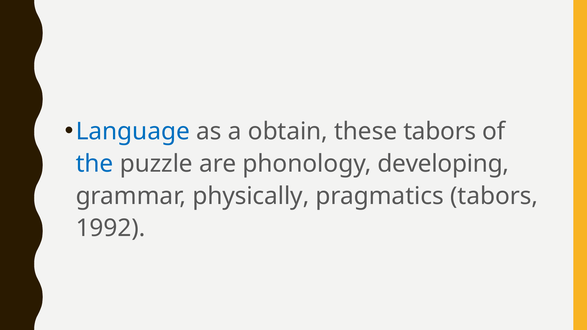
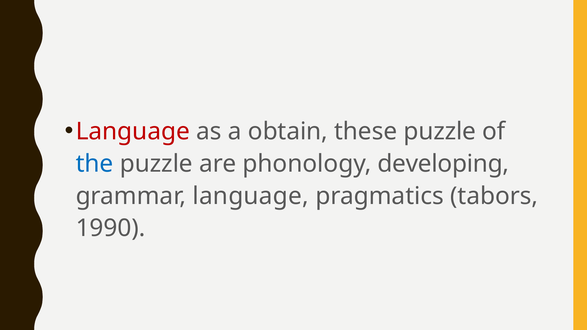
Language colour: blue -> red (133, 132)
these tabors: tabors -> puzzle (440, 132)
grammar physically: physically -> language (251, 196)
1992: 1992 -> 1990 (111, 228)
